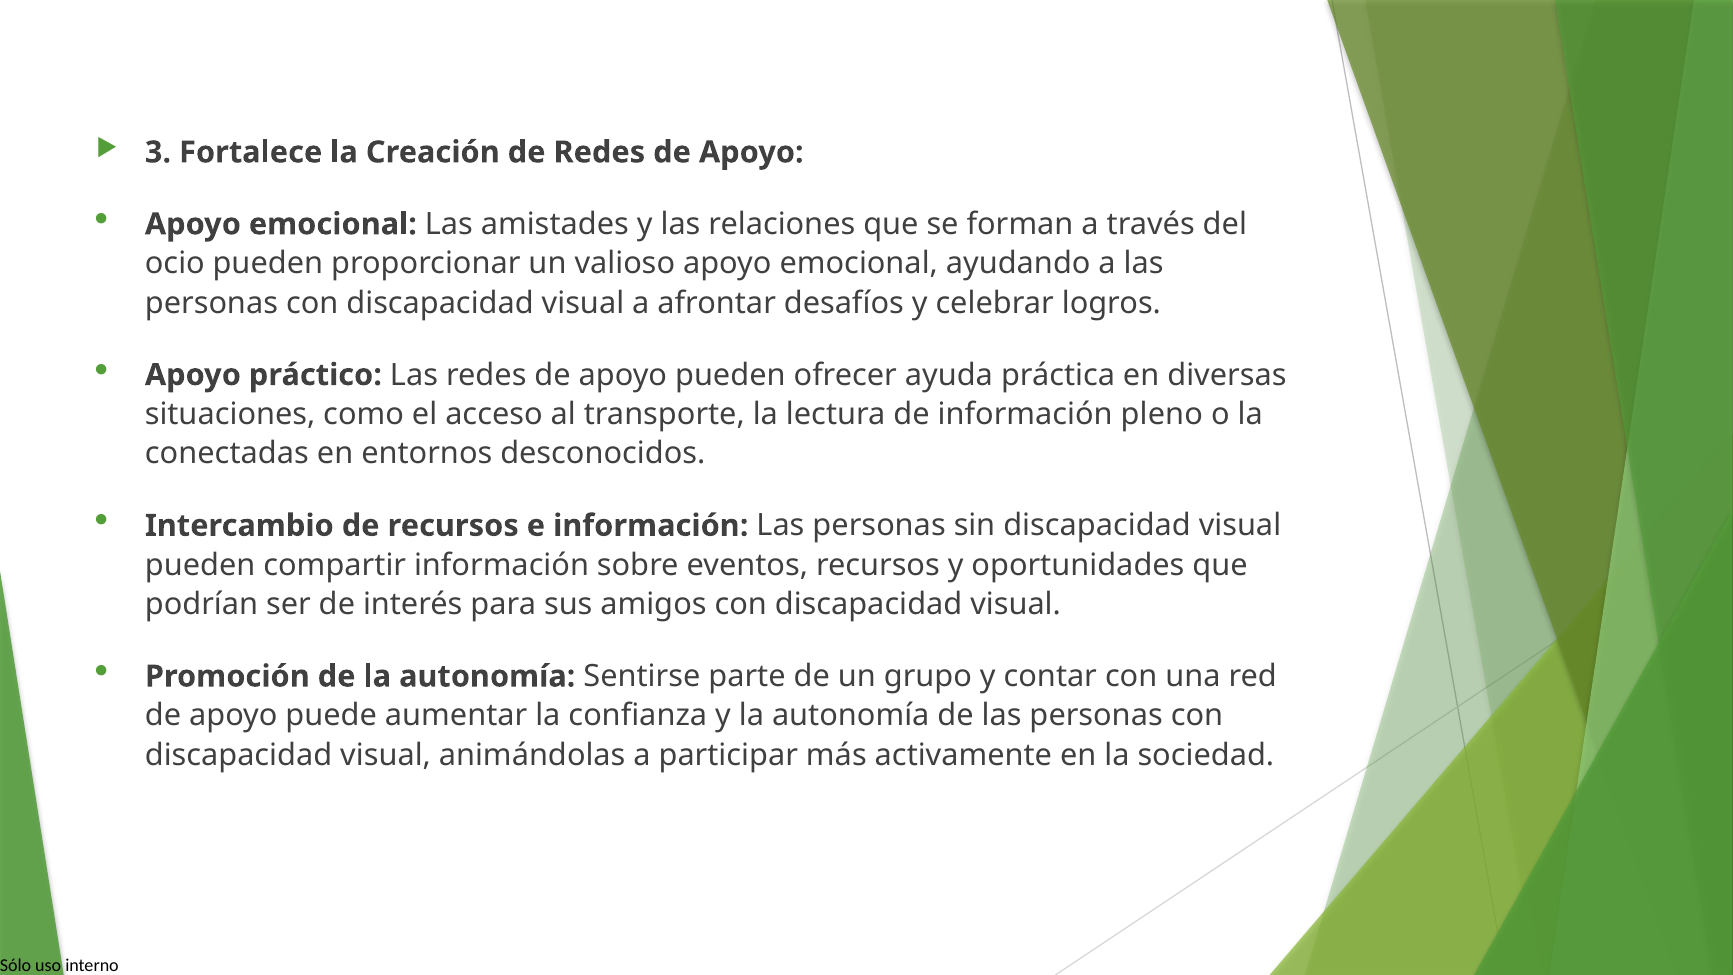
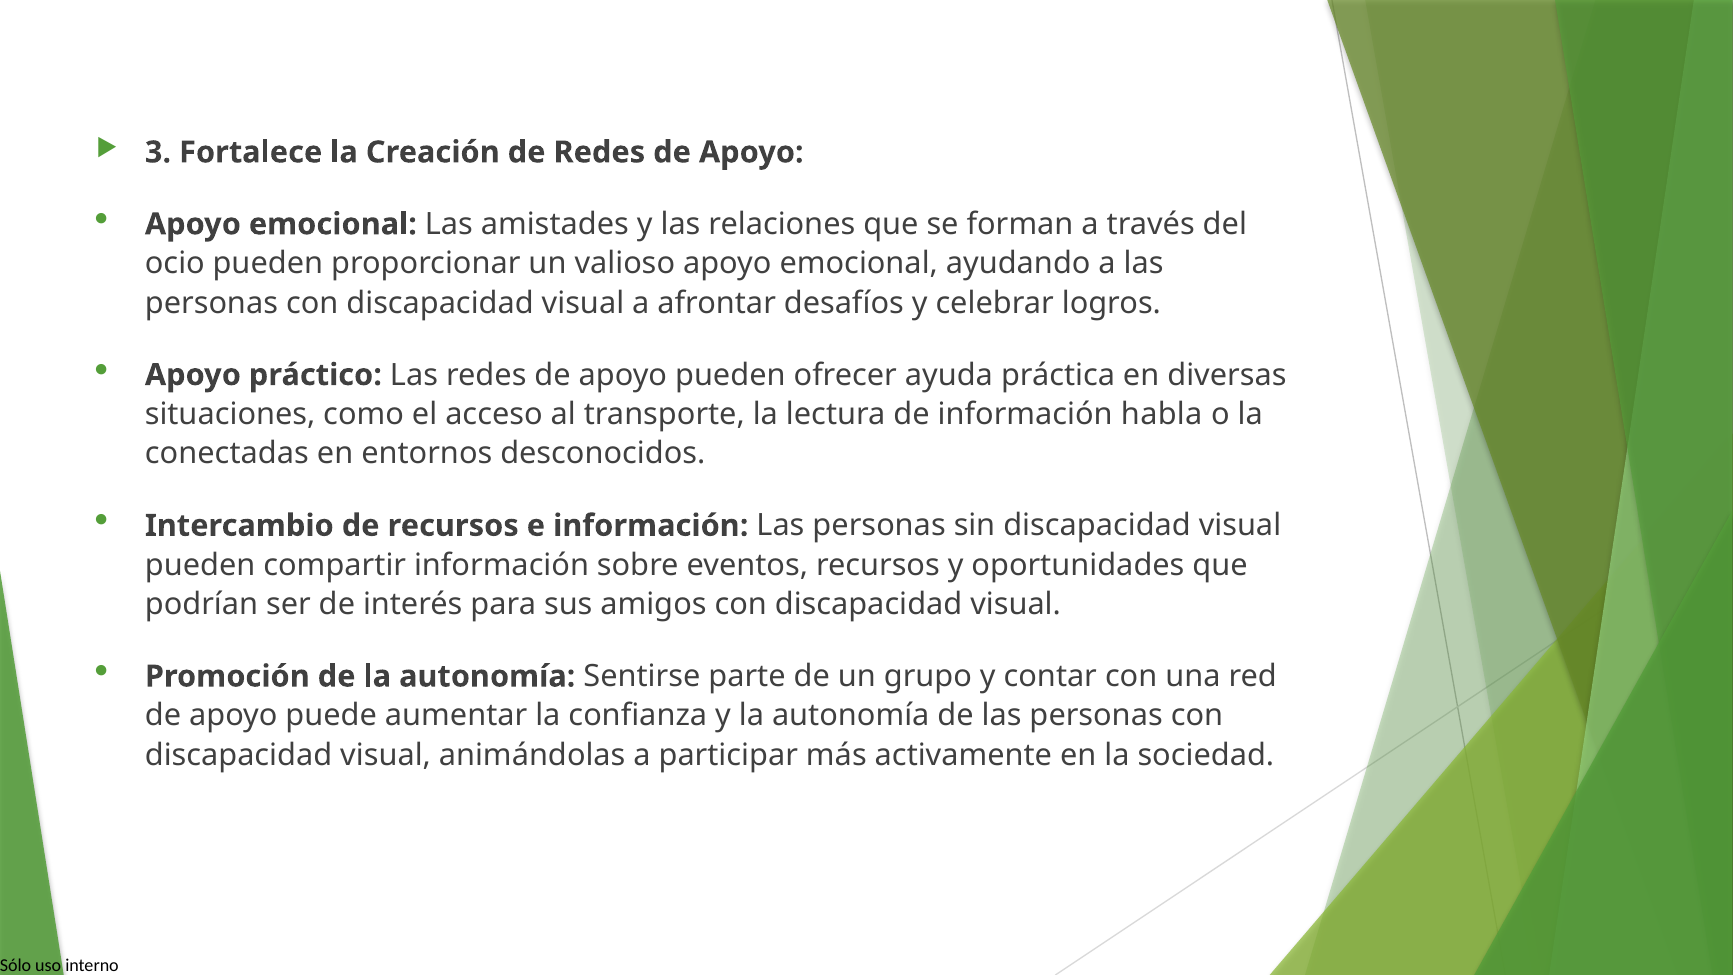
pleno: pleno -> habla (1162, 414)
